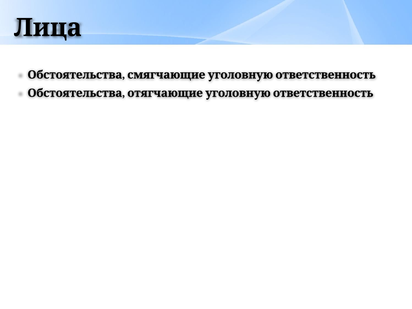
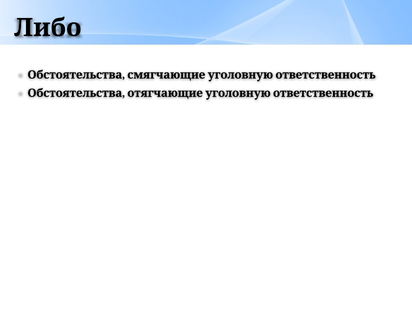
Лица: Лица -> Либо (48, 28)
